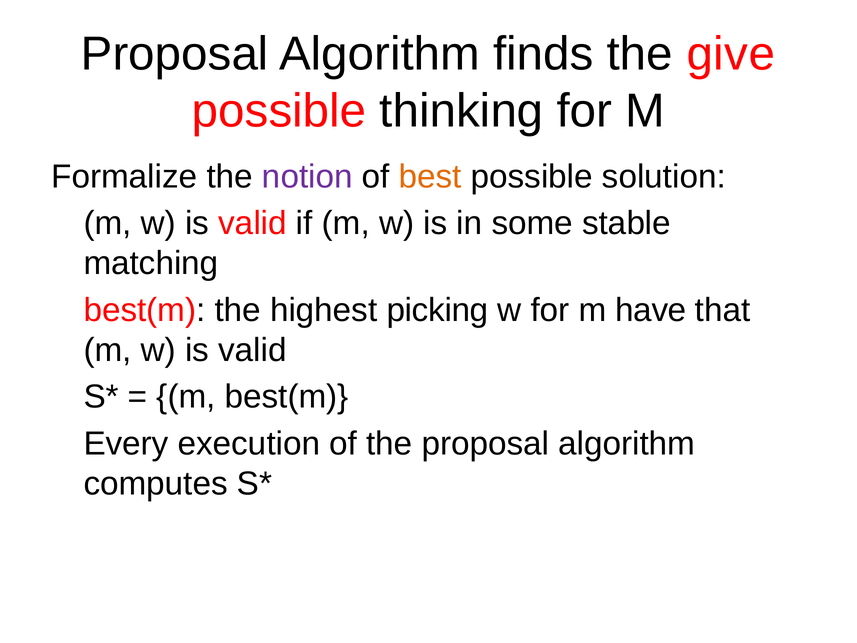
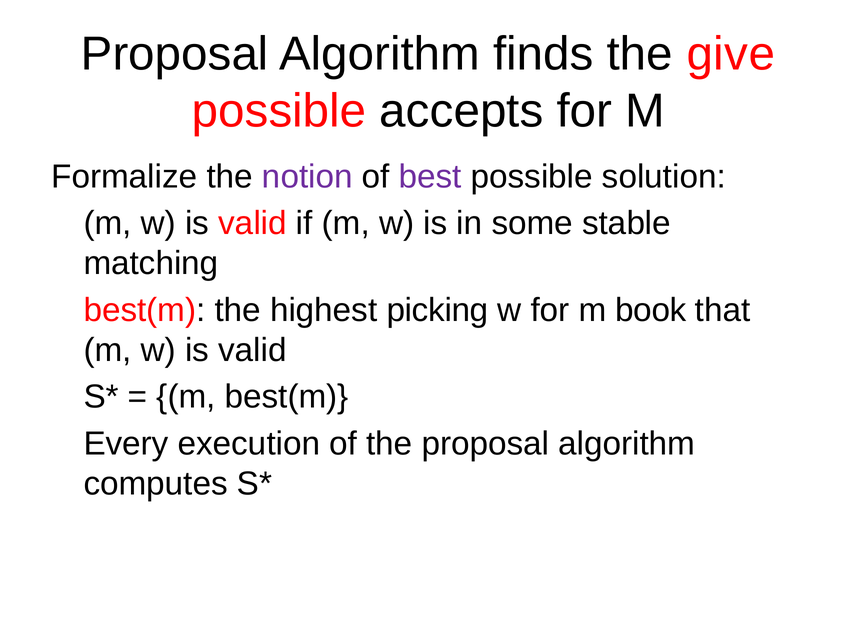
thinking: thinking -> accepts (461, 111)
best colour: orange -> purple (430, 177)
have: have -> book (651, 310)
